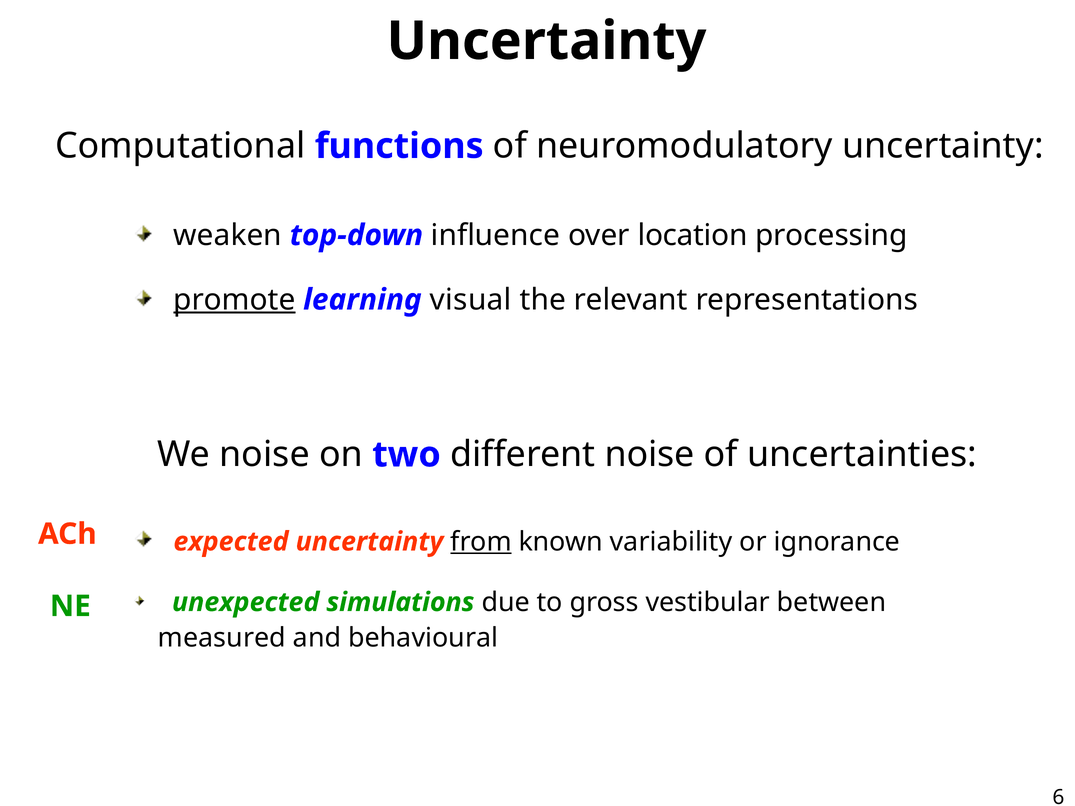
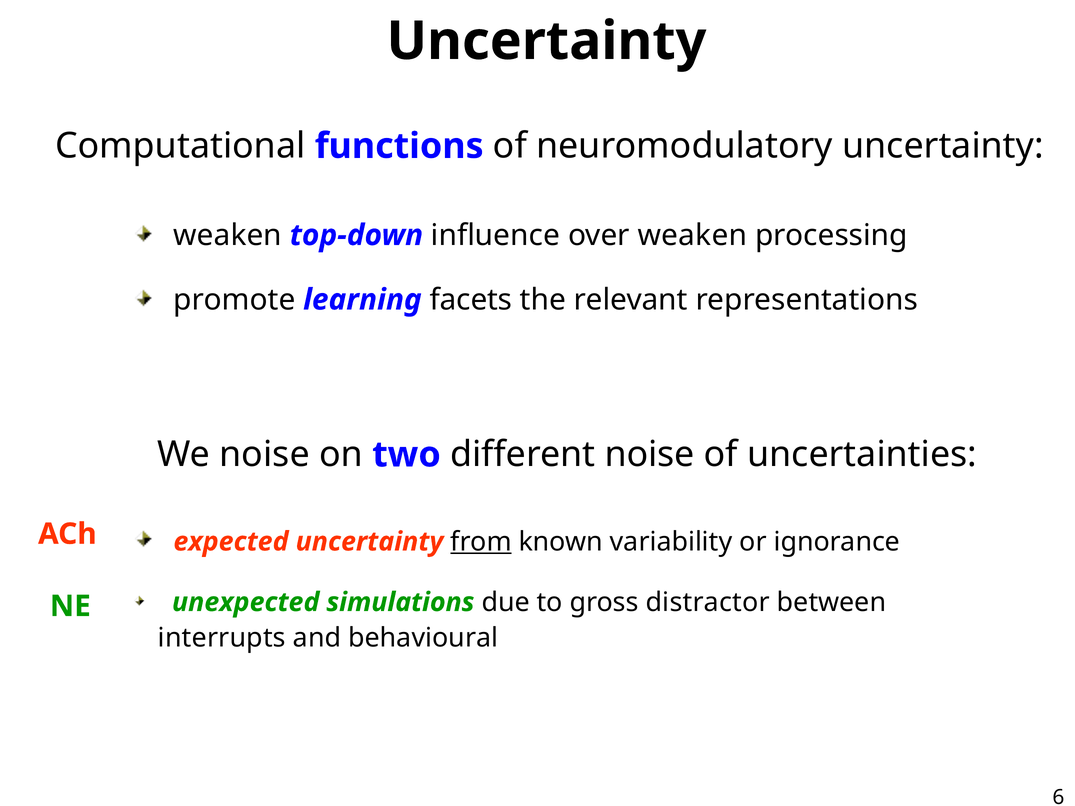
over location: location -> weaken (692, 235)
promote underline: present -> none (234, 300)
visual: visual -> facets (471, 300)
vestibular: vestibular -> distractor (708, 602)
measured: measured -> interrupts (222, 638)
